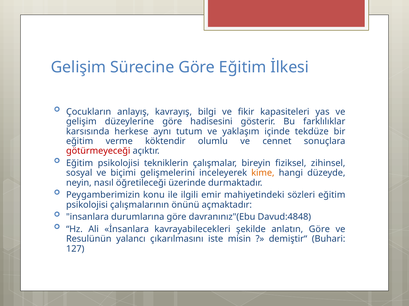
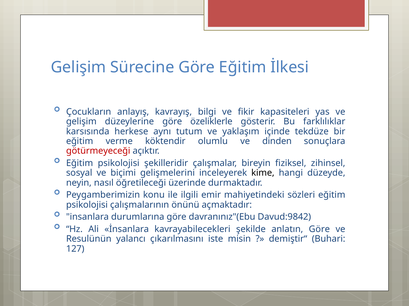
hadisesini: hadisesini -> özeliklerle (211, 122)
cennet: cennet -> dinden (277, 141)
tekniklerin: tekniklerin -> şekilleridir (166, 164)
kime colour: orange -> black (263, 173)
Davud:4848: Davud:4848 -> Davud:9842 (284, 217)
